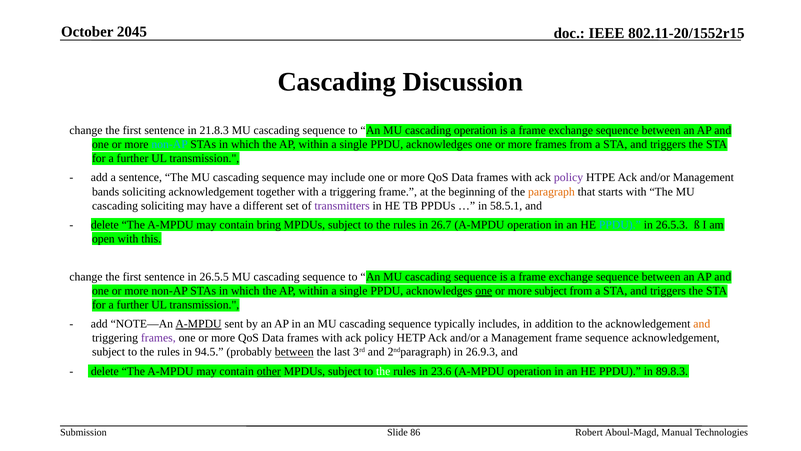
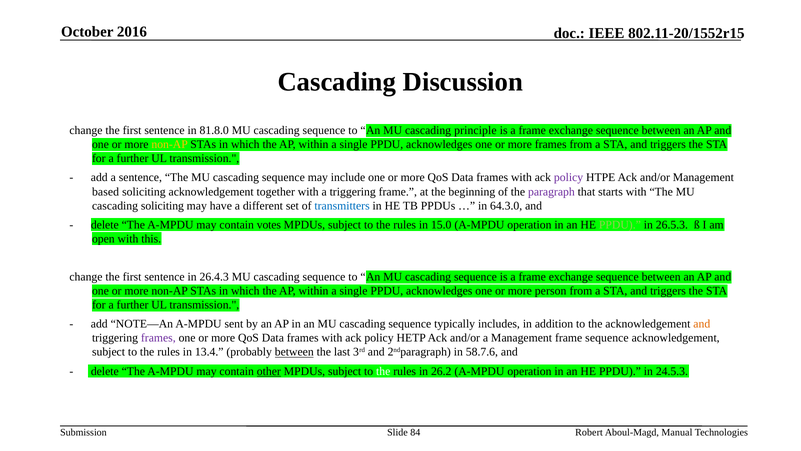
2045: 2045 -> 2016 (132, 32)
21.8.3: 21.8.3 -> 81.8.0 (214, 130)
cascading operation: operation -> principle (475, 130)
non-AP colour: light blue -> yellow (170, 144)
bands: bands -> based (106, 191)
paragraph colour: orange -> purple (551, 191)
transmitters colour: purple -> blue (342, 205)
58.5.1: 58.5.1 -> 64.3.0 (506, 205)
bring: bring -> votes (269, 225)
26.7: 26.7 -> 15.0 (441, 225)
PPDU colour: light blue -> light green (620, 225)
26.5.5: 26.5.5 -> 26.4.3 (214, 277)
one underline: present -> none (484, 291)
more subject: subject -> person (551, 291)
A-MPDU underline: present -> none (198, 324)
94.5: 94.5 -> 13.4 (209, 352)
26.9.3: 26.9.3 -> 58.7.6 (482, 352)
23.6: 23.6 -> 26.2 (441, 371)
89.8.3: 89.8.3 -> 24.5.3 (672, 371)
86: 86 -> 84 (415, 432)
